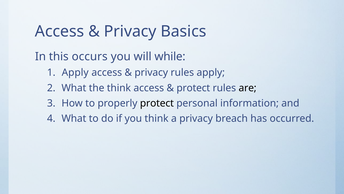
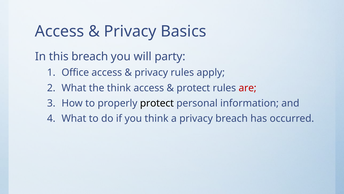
this occurs: occurs -> breach (90, 56)
while: while -> party (170, 56)
Apply: Apply -> Office (75, 72)
are colour: black -> red (248, 88)
